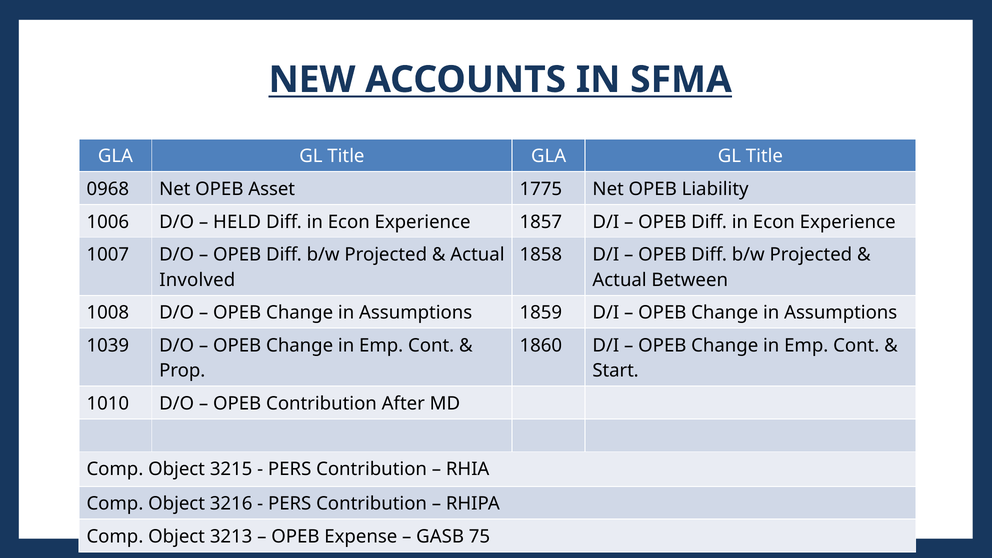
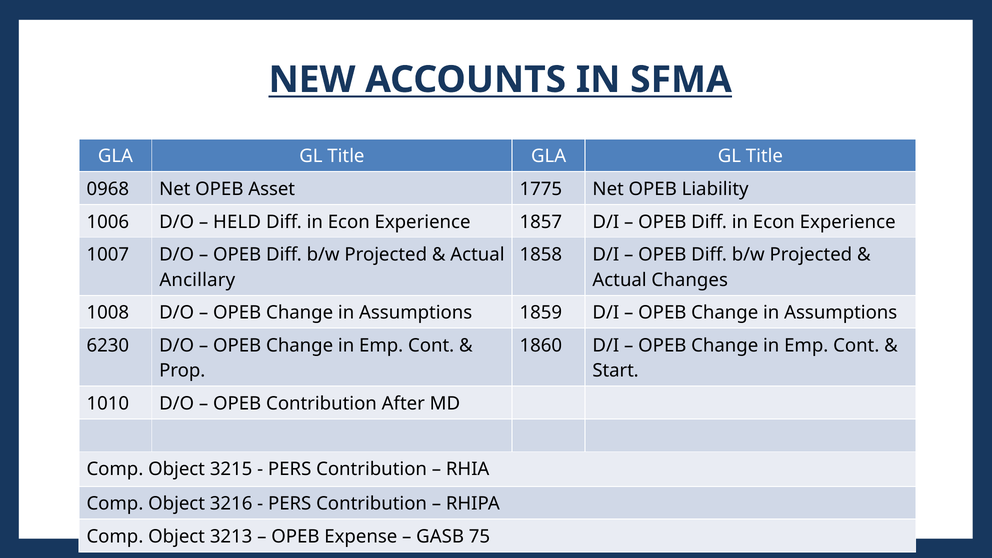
Involved: Involved -> Ancillary (197, 280)
Between: Between -> Changes (690, 280)
1039: 1039 -> 6230 (108, 346)
